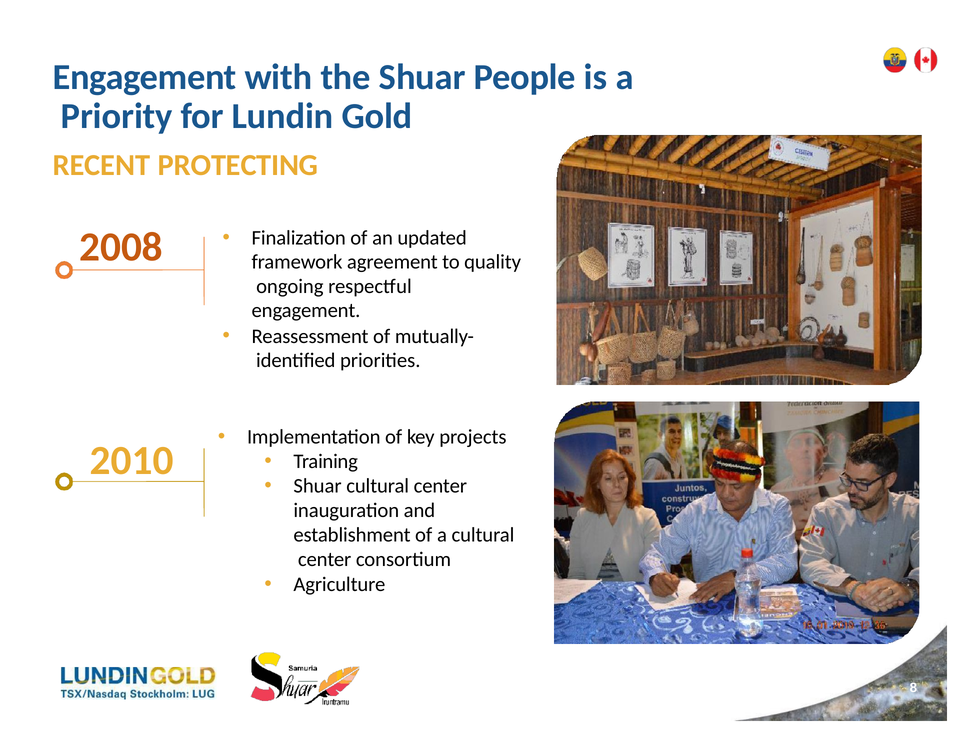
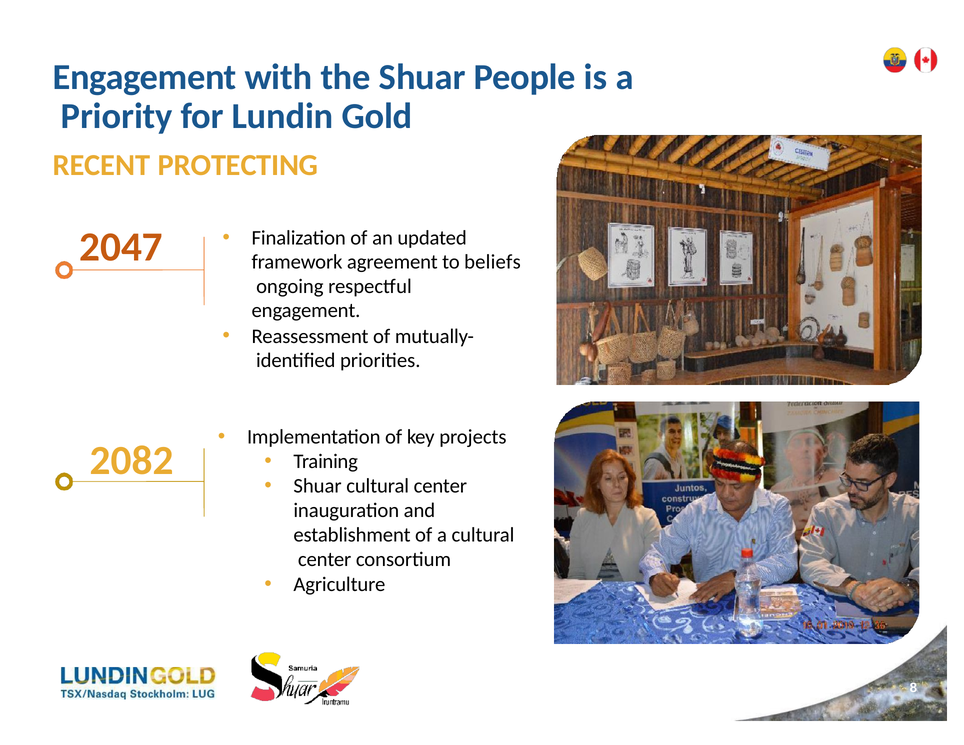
2008: 2008 -> 2047 (121, 247)
quality: quality -> beliefs (492, 262)
2010: 2010 -> 2082 (132, 460)
